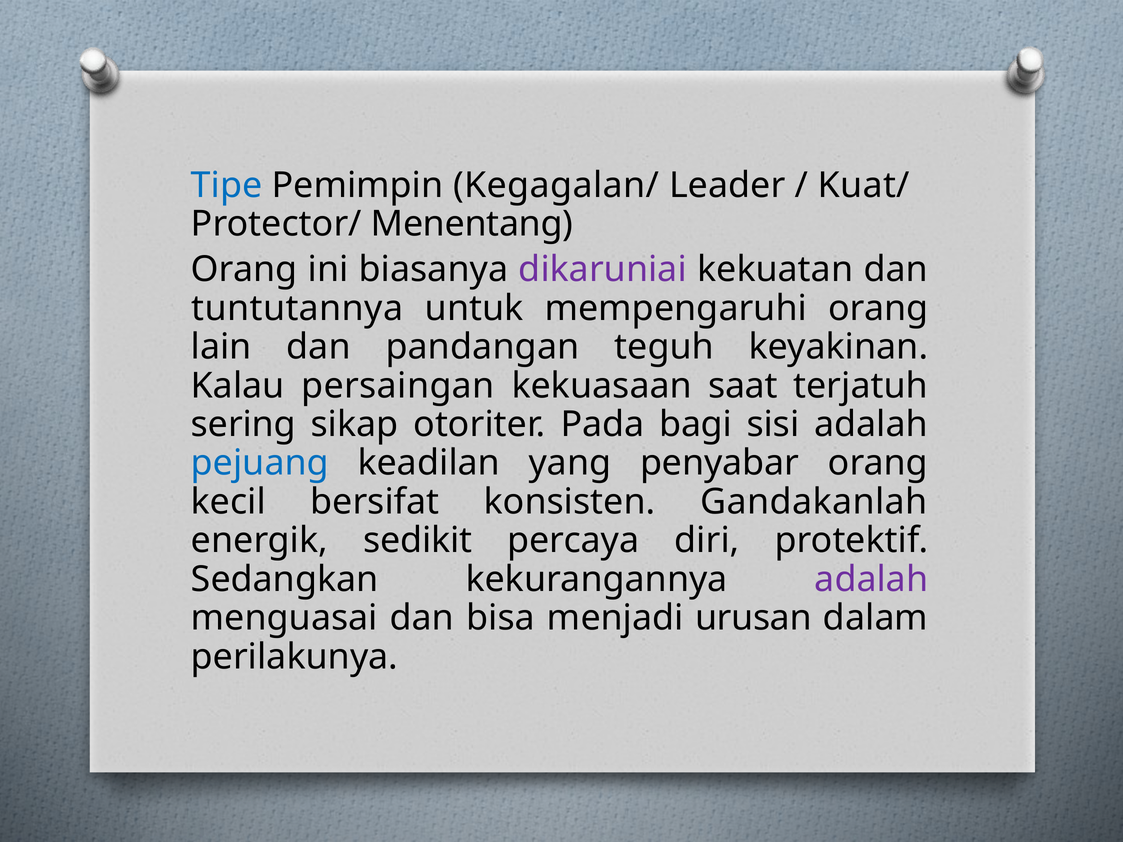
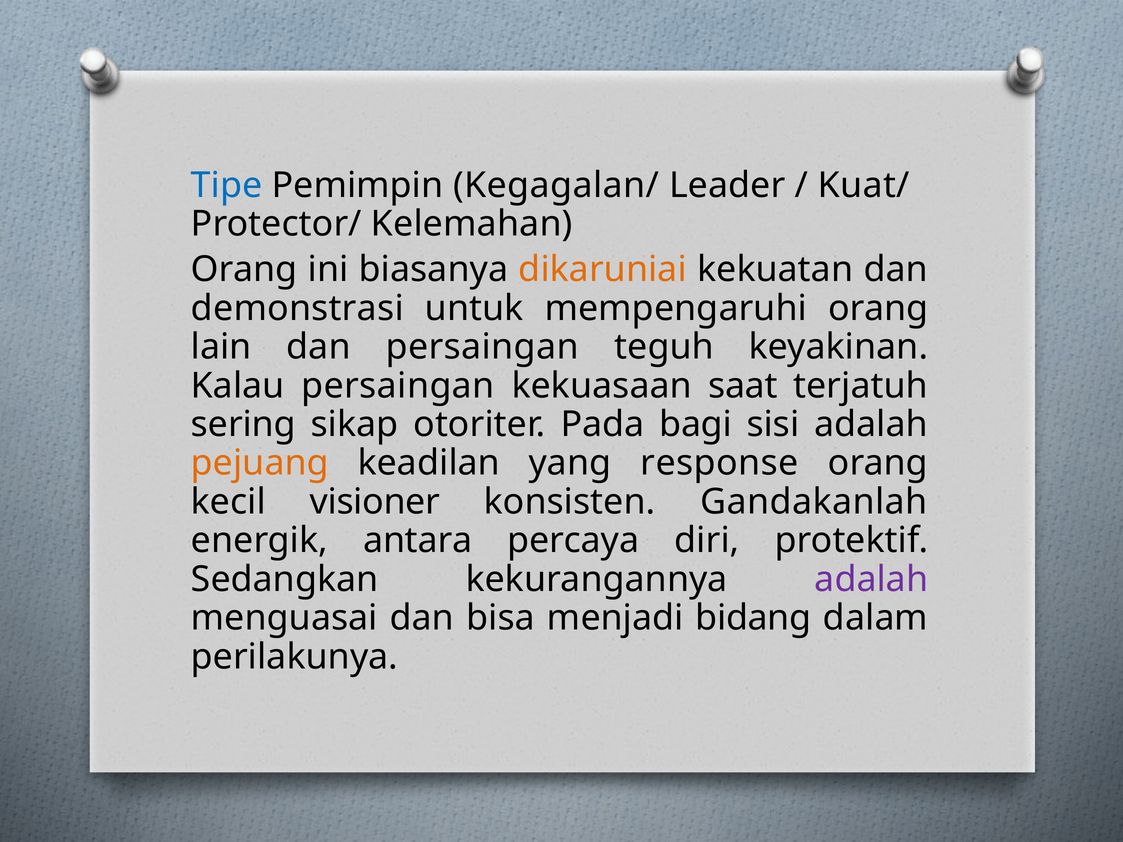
Menentang: Menentang -> Kelemahan (472, 224)
dikaruniai colour: purple -> orange (603, 270)
tuntutannya: tuntutannya -> demonstrasi (297, 308)
dan pandangan: pandangan -> persaingan (482, 347)
pejuang colour: blue -> orange (260, 463)
penyabar: penyabar -> response (719, 463)
bersifat: bersifat -> visioner (375, 502)
sedikit: sedikit -> antara (418, 541)
urusan: urusan -> bidang (753, 618)
